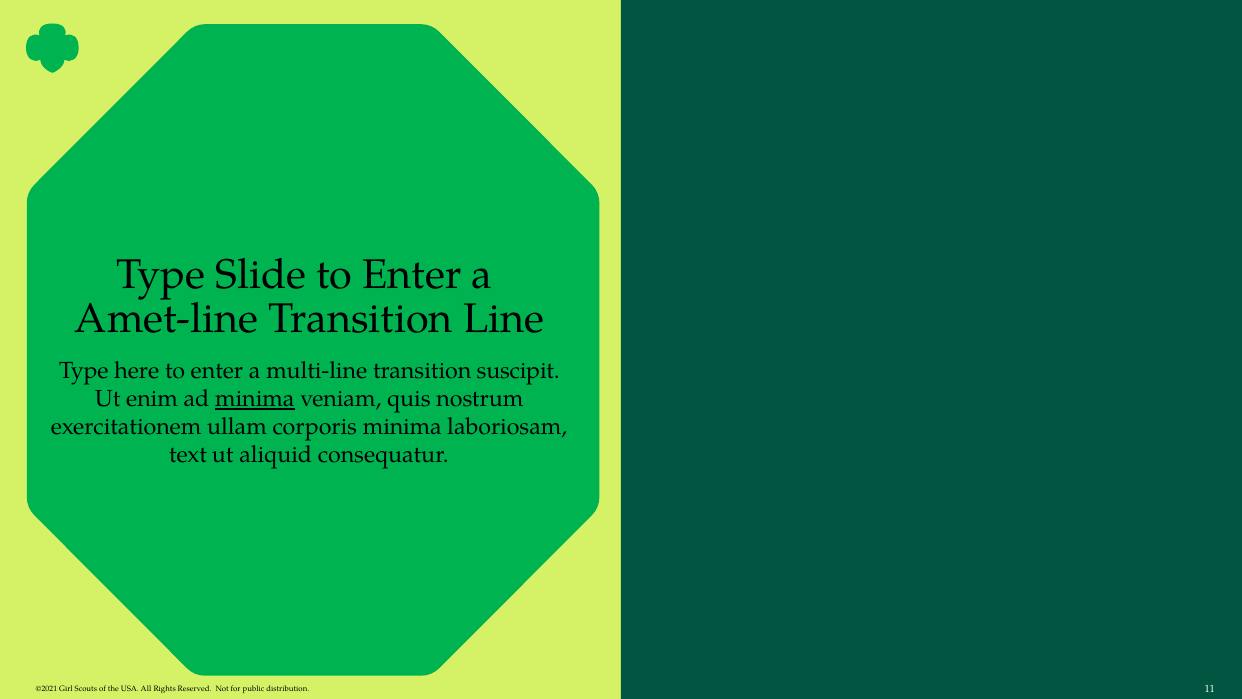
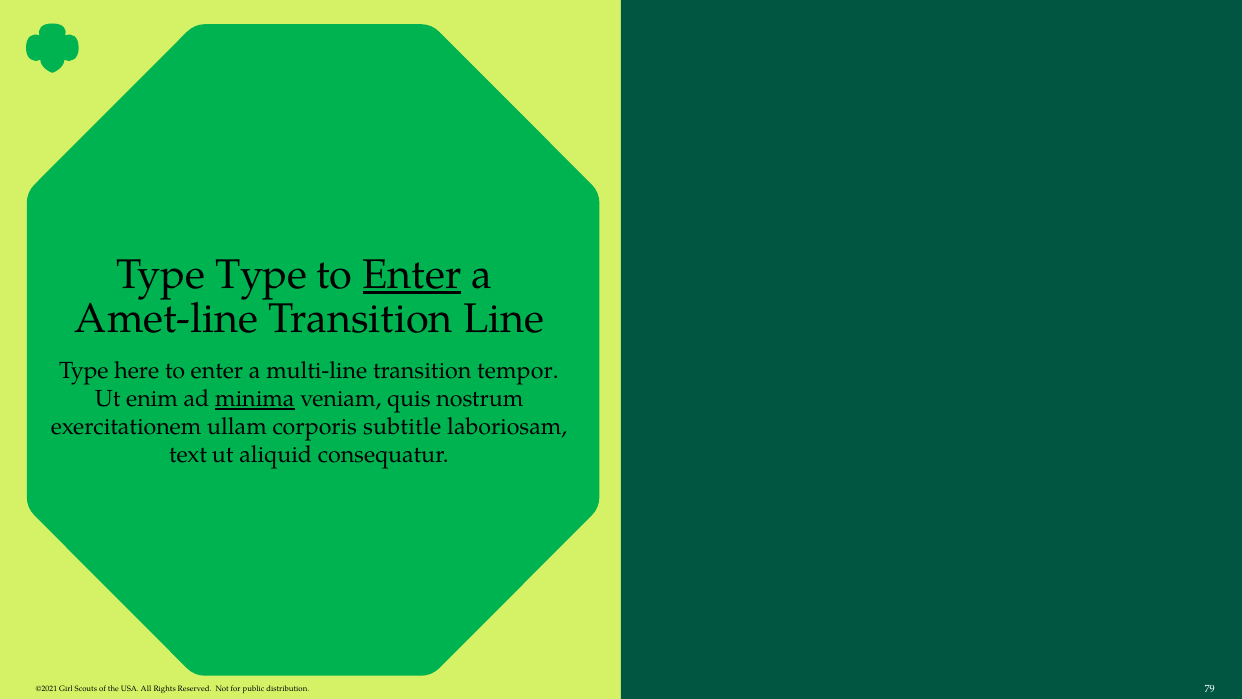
Type Slide: Slide -> Type (261, 274)
Enter underline: none -> present (412, 274)
suscipit: suscipit -> tempor (518, 371)
corporis minima: minima -> subtitle (402, 427)
11: 11 -> 79 (1210, 688)
